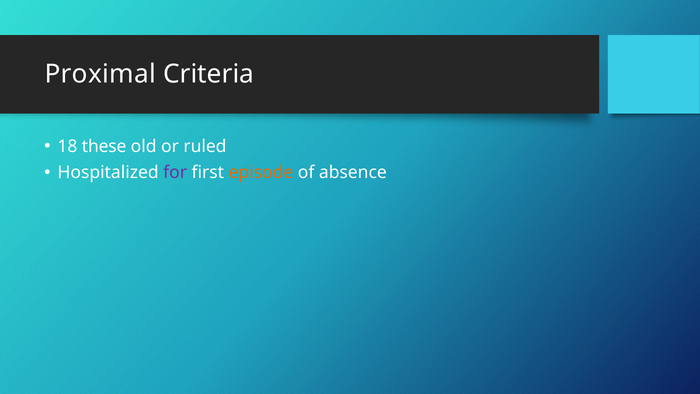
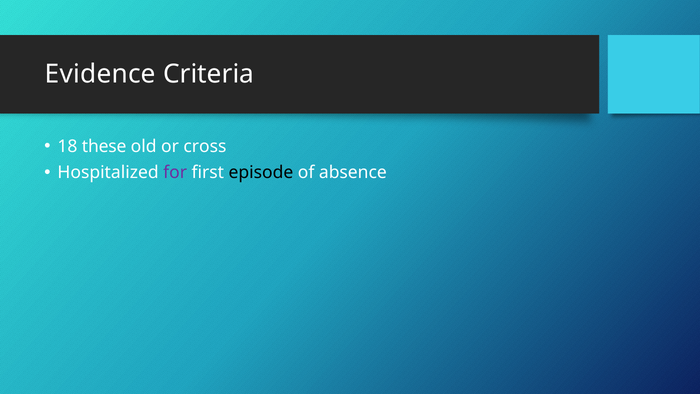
Proximal: Proximal -> Evidence (100, 74)
ruled: ruled -> cross (205, 146)
episode colour: orange -> black (261, 172)
